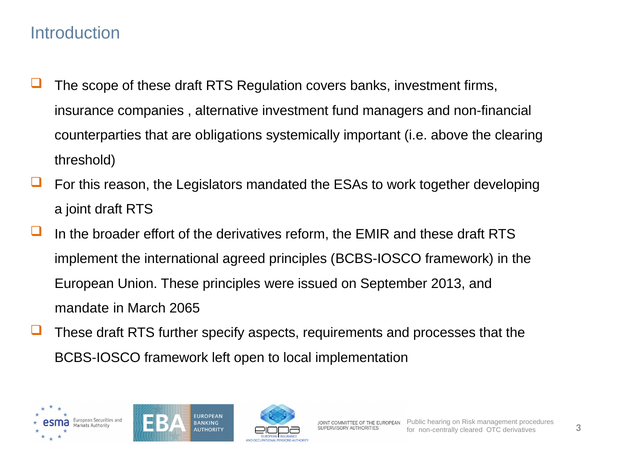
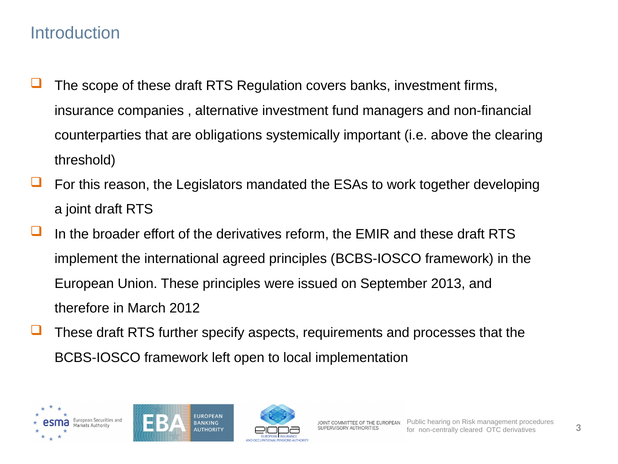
mandate: mandate -> therefore (82, 308)
2065: 2065 -> 2012 (185, 308)
